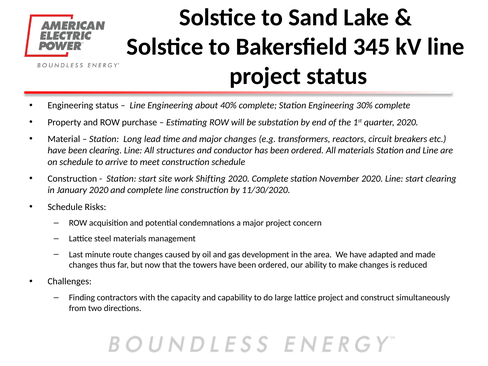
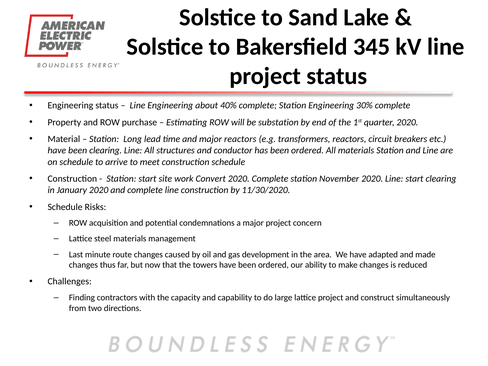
major changes: changes -> reactors (240, 139)
Shifting: Shifting -> Convert (211, 179)
